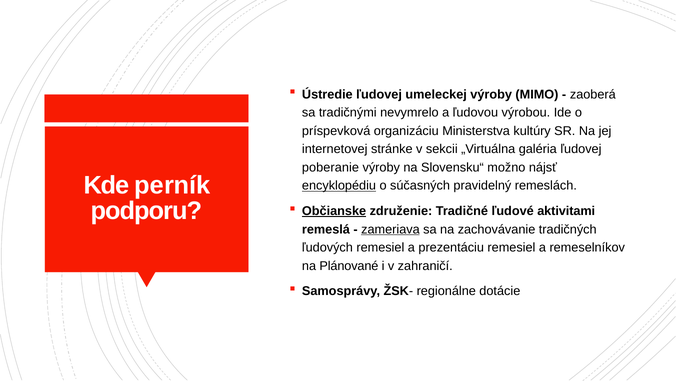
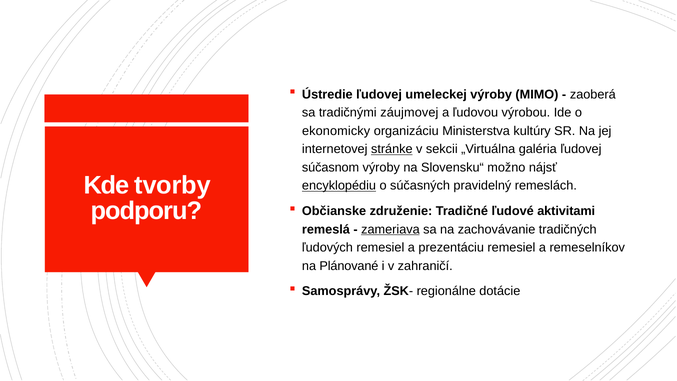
nevymrelo: nevymrelo -> záujmovej (409, 113)
príspevková: príspevková -> ekonomicky (336, 131)
stránke underline: none -> present (392, 149)
poberanie: poberanie -> súčasnom (331, 167)
perník: perník -> tvorby (173, 185)
Občianske underline: present -> none (334, 211)
